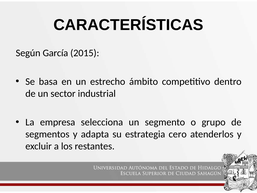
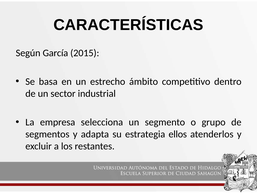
cero: cero -> ellos (178, 134)
